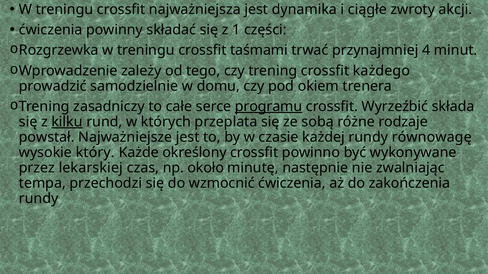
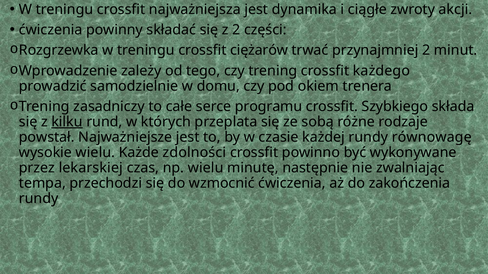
z 1: 1 -> 2 (236, 30)
taśmami: taśmami -> ciężarów (259, 50)
przynajmniej 4: 4 -> 2 (426, 50)
programu underline: present -> none (269, 107)
Wyrzeźbić: Wyrzeźbić -> Szybkiego (395, 107)
wysokie który: który -> wielu (95, 153)
określony: określony -> zdolności (194, 153)
np około: około -> wielu (206, 168)
